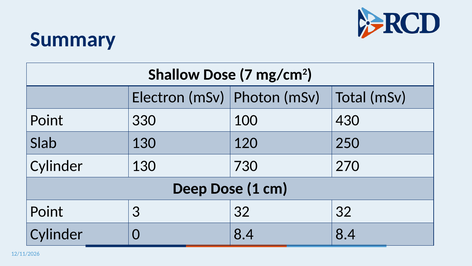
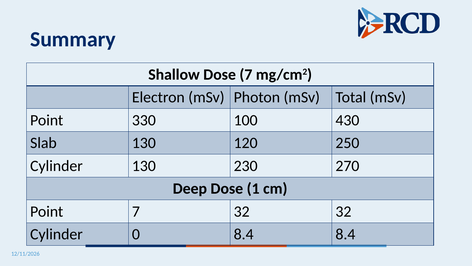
730: 730 -> 230 (246, 166)
Point 3: 3 -> 7 (136, 211)
